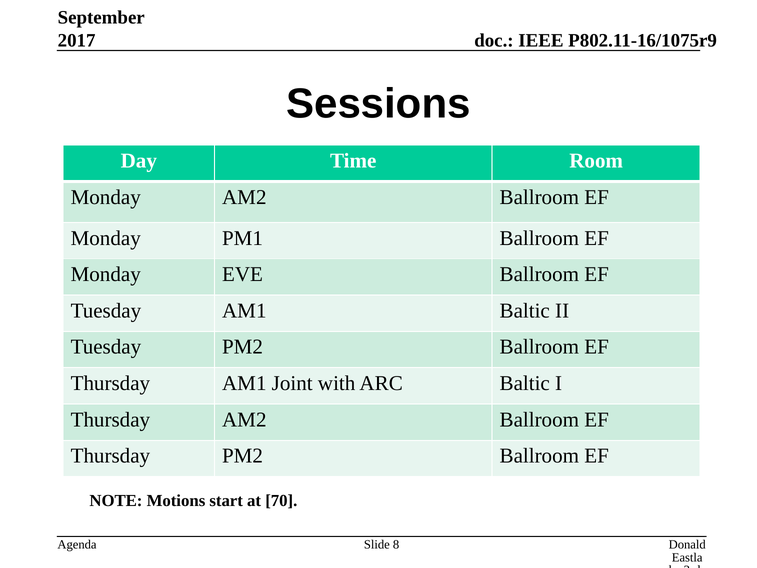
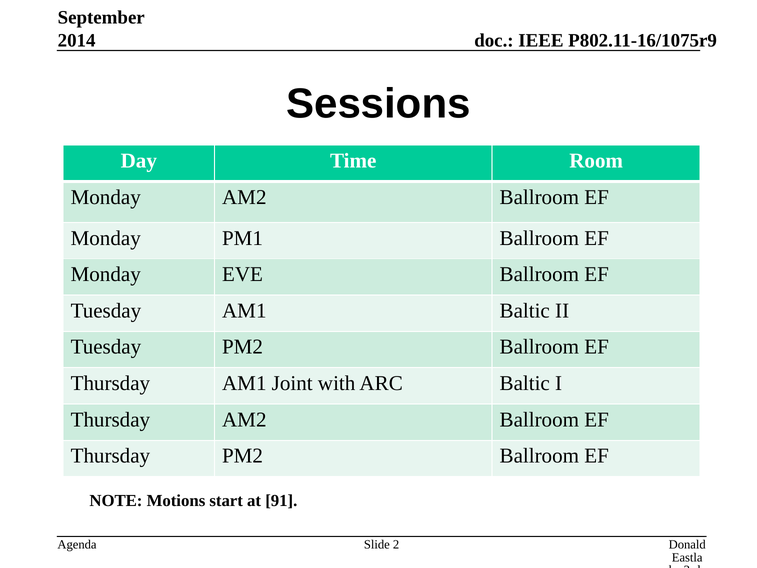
2017: 2017 -> 2014 (77, 40)
70: 70 -> 91 (281, 501)
8: 8 -> 2 (396, 545)
